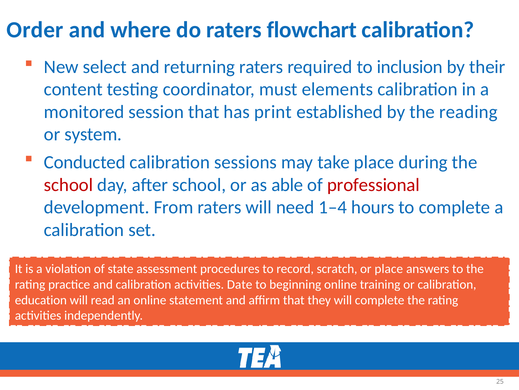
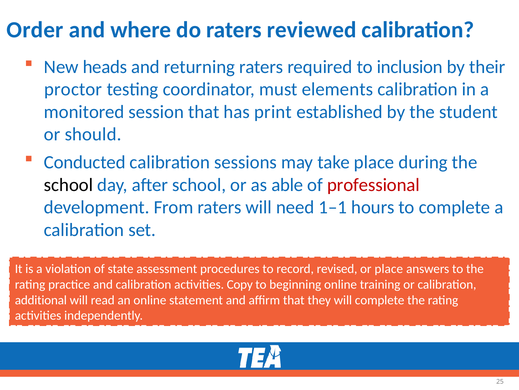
flowchart: flowchart -> reviewed (312, 30)
select: select -> heads (105, 67)
content: content -> proctor (73, 89)
reading: reading -> student (469, 112)
system: system -> should (93, 134)
school colour: red -> black (68, 185)
1–4: 1–4 -> 1–1 (333, 207)
scratch: scratch -> revised (337, 268)
Date: Date -> Copy (240, 284)
education: education -> additional (41, 300)
